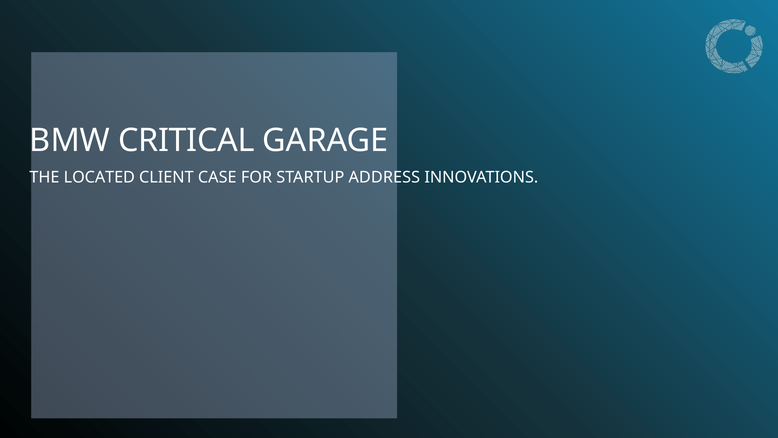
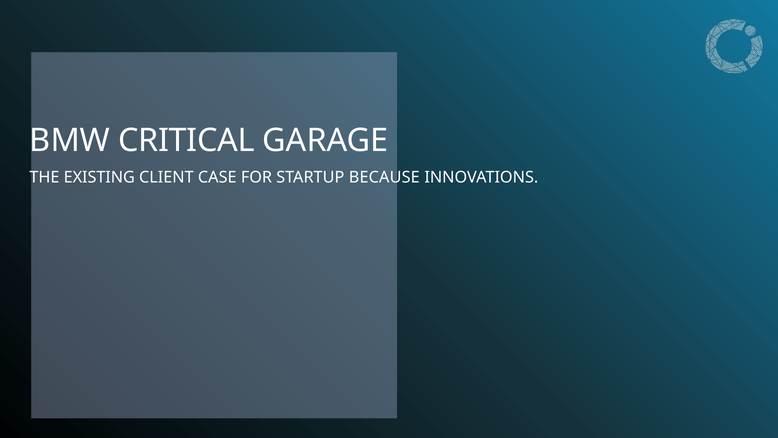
LOCATED: LOCATED -> EXISTING (99, 177)
ADDRESS: ADDRESS -> BECAUSE (384, 177)
